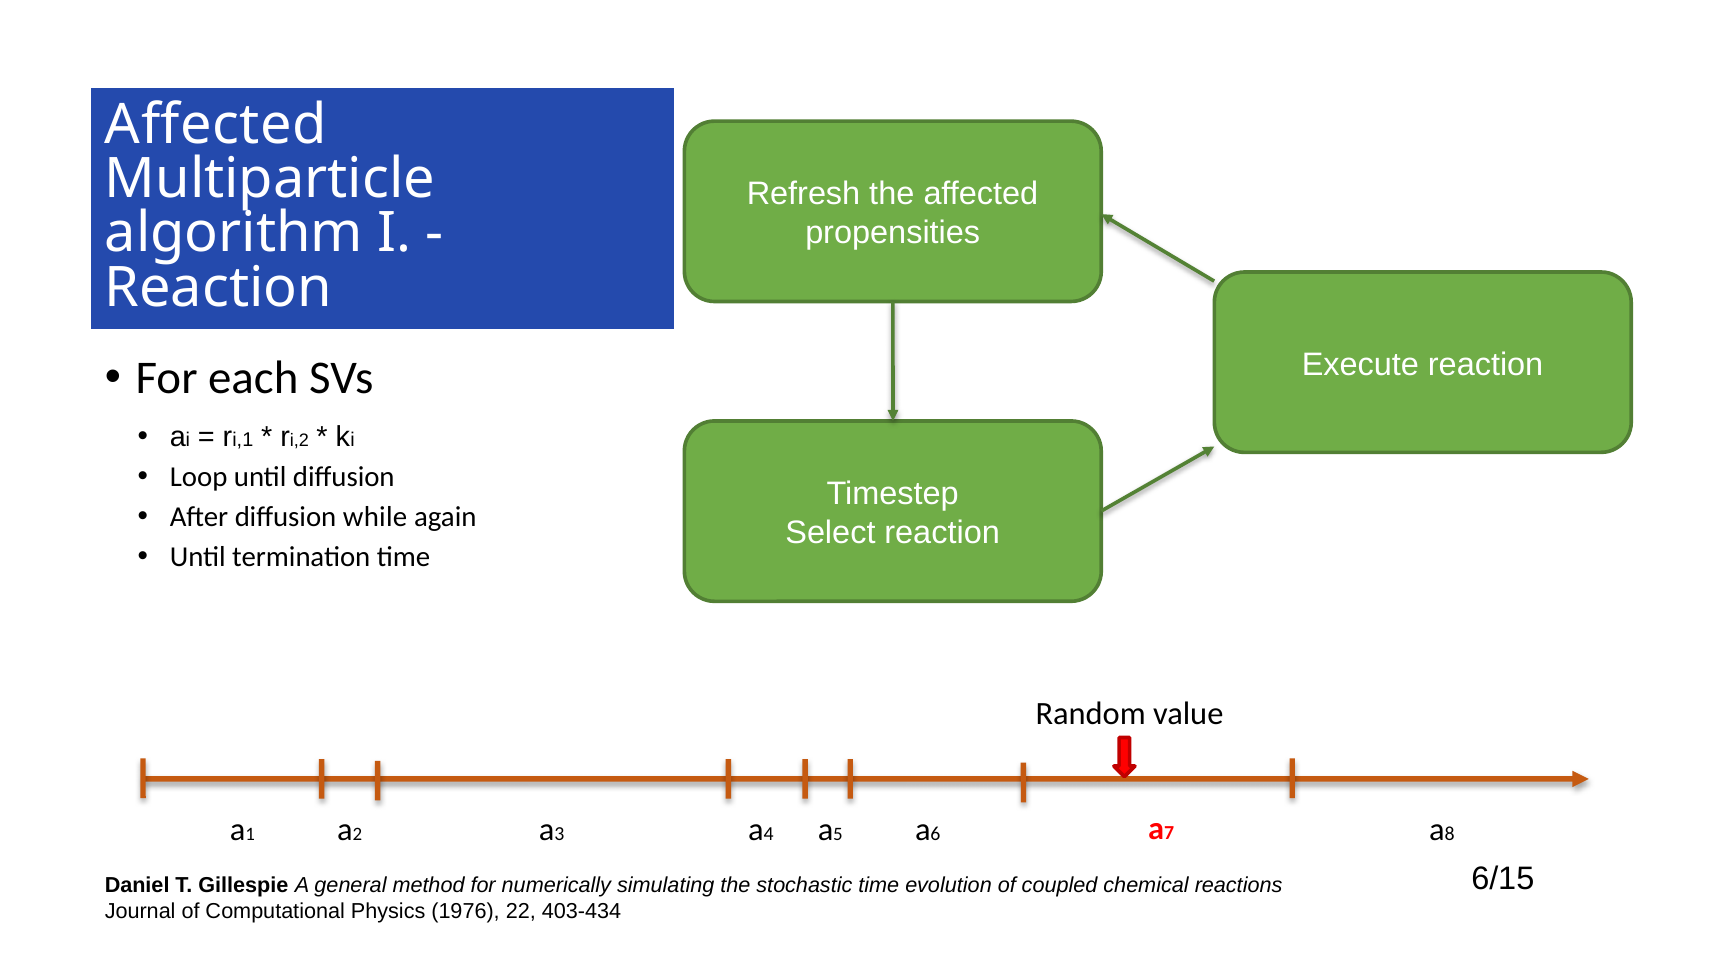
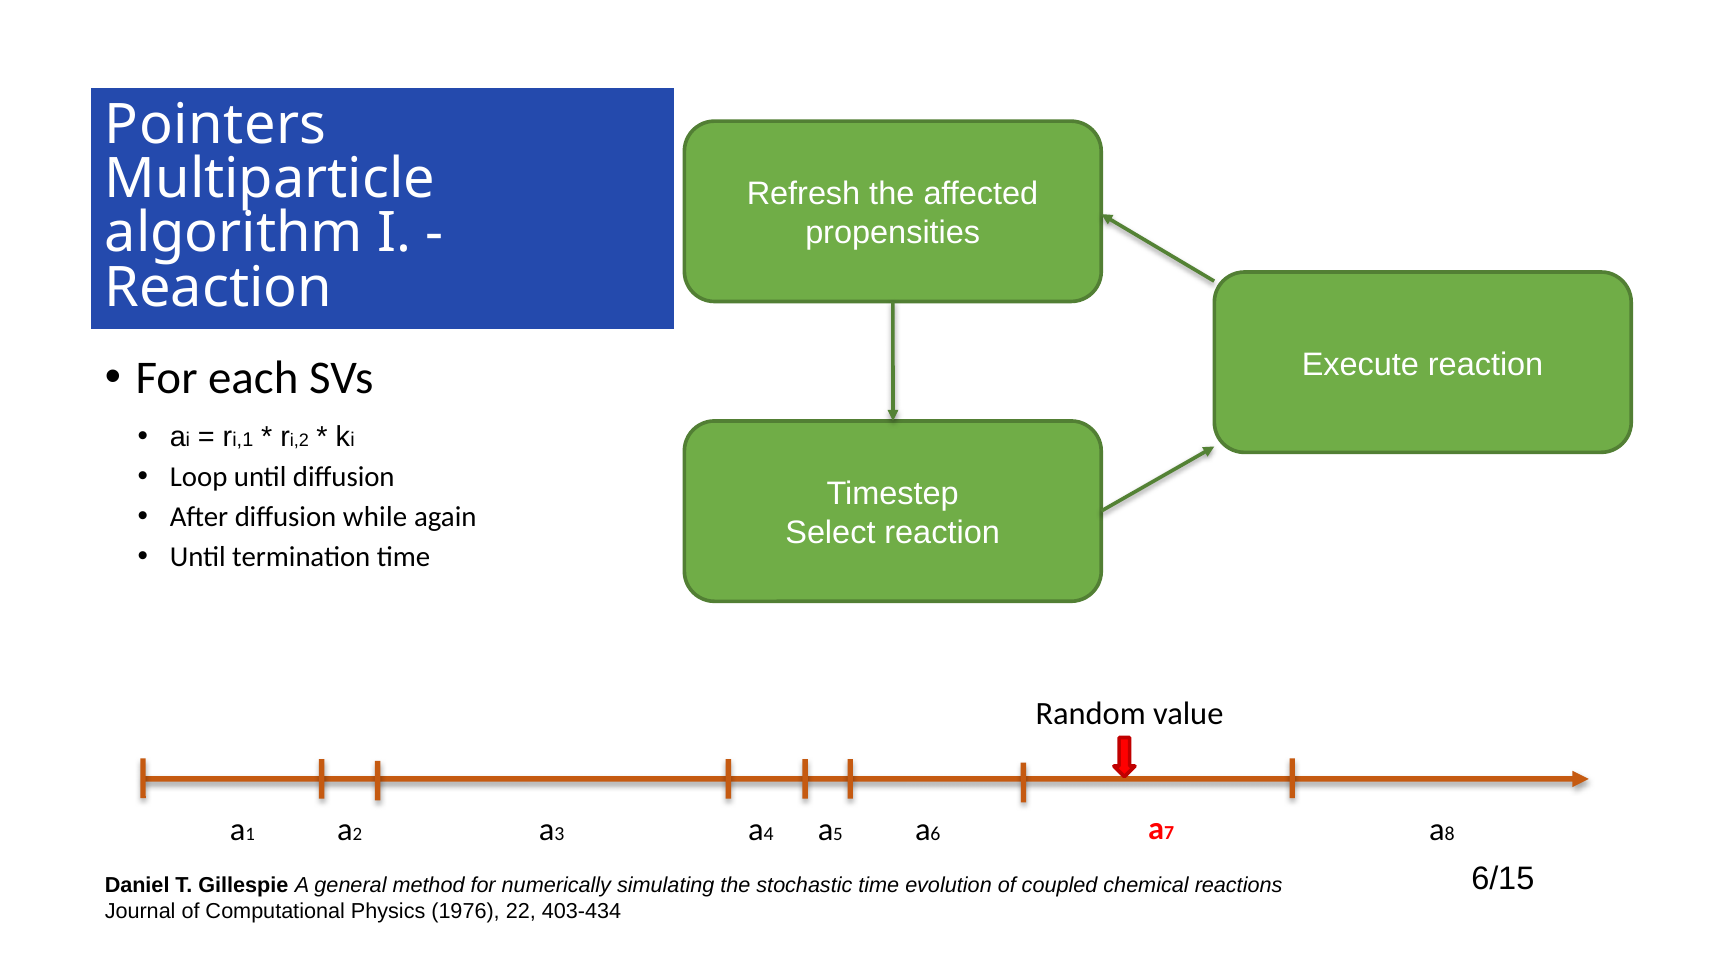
Affected: Affected -> Pointers (216, 125)
